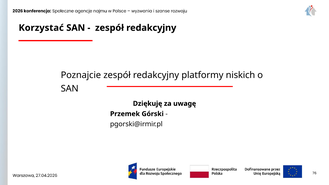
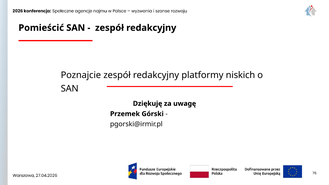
Korzystać: Korzystać -> Pomieścić (41, 28)
